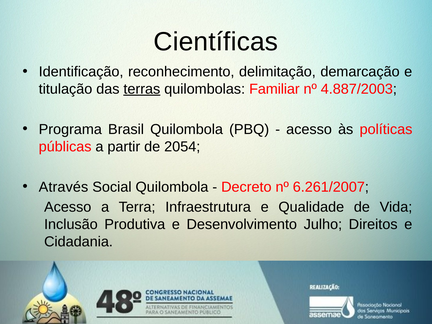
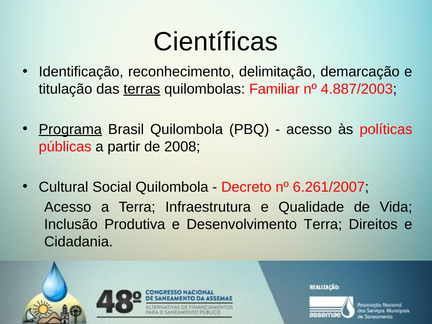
Programa underline: none -> present (70, 129)
2054: 2054 -> 2008 (182, 147)
Através: Através -> Cultural (64, 187)
Desenvolvimento Julho: Julho -> Terra (323, 224)
